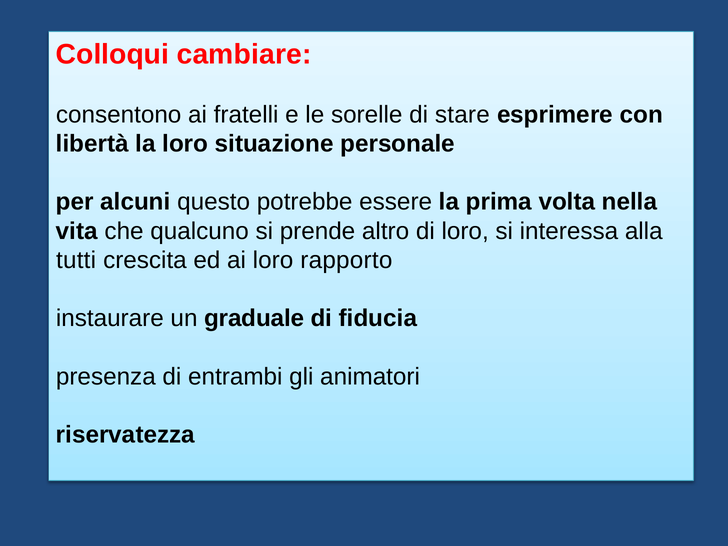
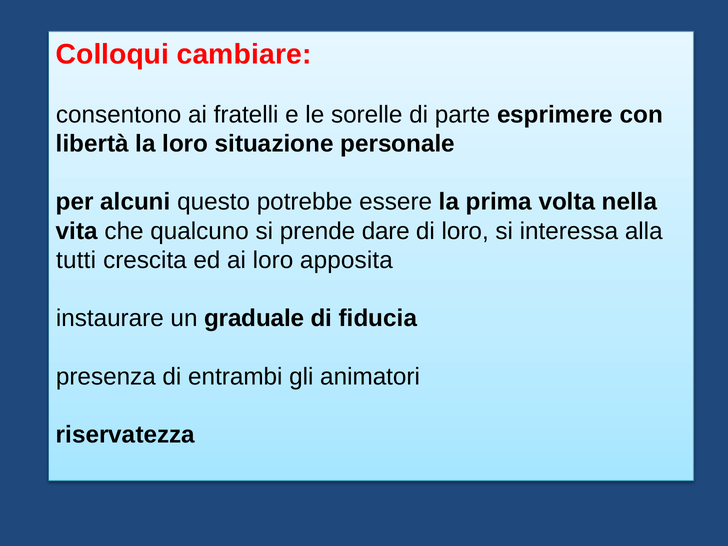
stare: stare -> parte (462, 115)
altro: altro -> dare (386, 231)
rapporto: rapporto -> apposita (346, 260)
